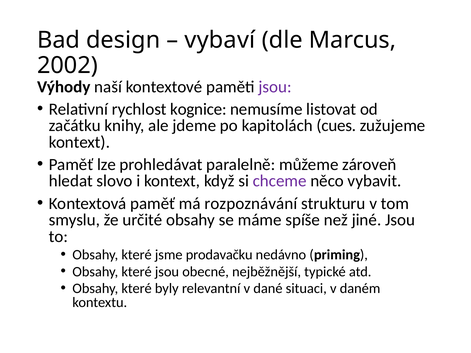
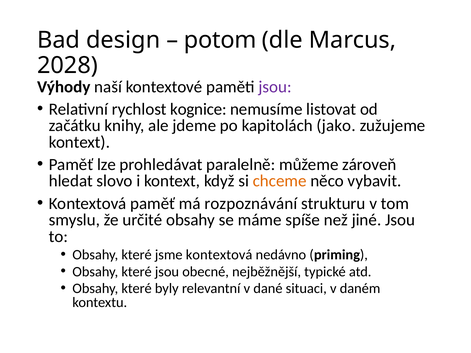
vybaví: vybaví -> potom (220, 40)
2002: 2002 -> 2028 (68, 65)
cues: cues -> jako (336, 126)
chceme colour: purple -> orange (280, 181)
jsme prodavačku: prodavačku -> kontextová (219, 255)
